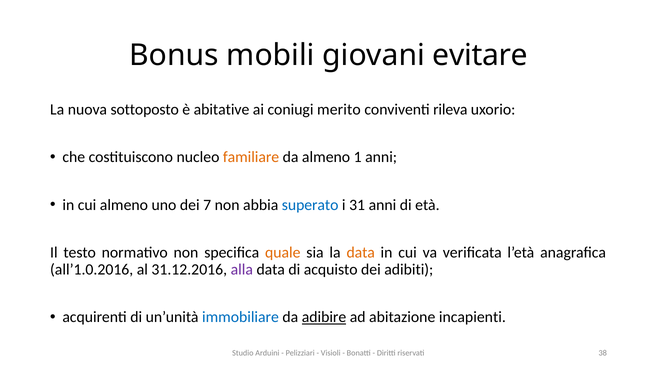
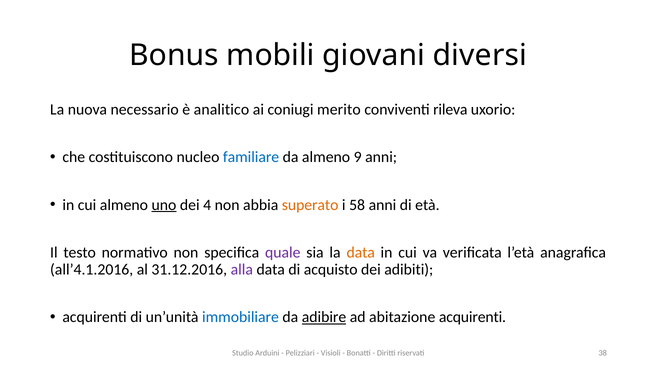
evitare: evitare -> diversi (480, 55)
sottoposto: sottoposto -> necessario (145, 109)
abitative: abitative -> analitico (221, 109)
familiare colour: orange -> blue (251, 157)
1: 1 -> 9 (358, 157)
uno underline: none -> present (164, 205)
7: 7 -> 4 (207, 205)
superato colour: blue -> orange (310, 205)
31: 31 -> 58 (357, 205)
quale colour: orange -> purple (283, 252)
all’1.0.2016: all’1.0.2016 -> all’4.1.2016 (92, 269)
abitazione incapienti: incapienti -> acquirenti (472, 317)
